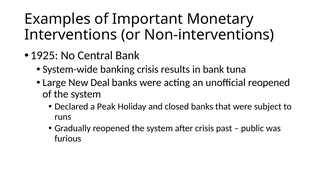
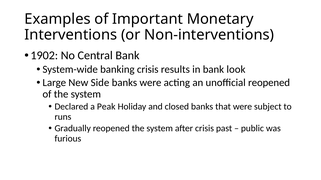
1925: 1925 -> 1902 (44, 56)
tuna: tuna -> look (236, 70)
Deal: Deal -> Side (100, 83)
